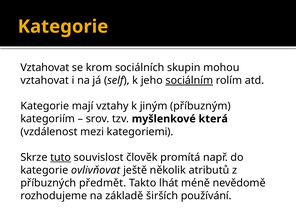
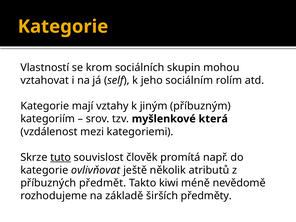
Vztahovat: Vztahovat -> Vlastností (45, 68)
sociálním underline: present -> none (189, 80)
lhát: lhát -> kiwi (169, 183)
používání: používání -> předměty (206, 196)
